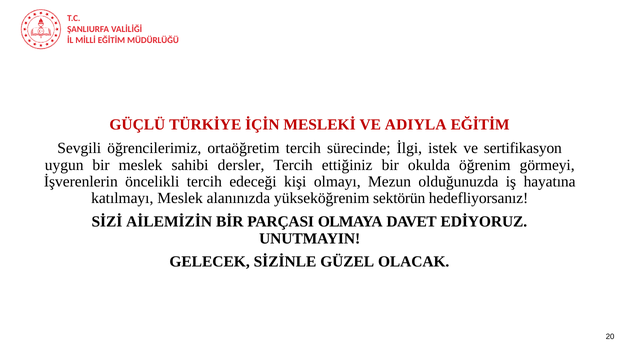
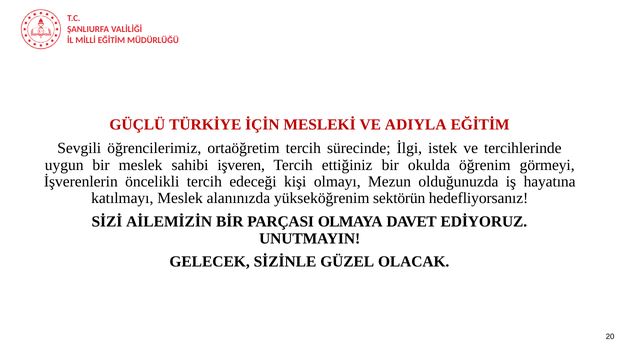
sertifikasyon: sertifikasyon -> tercihlerinde (523, 148)
dersler: dersler -> işveren (241, 165)
